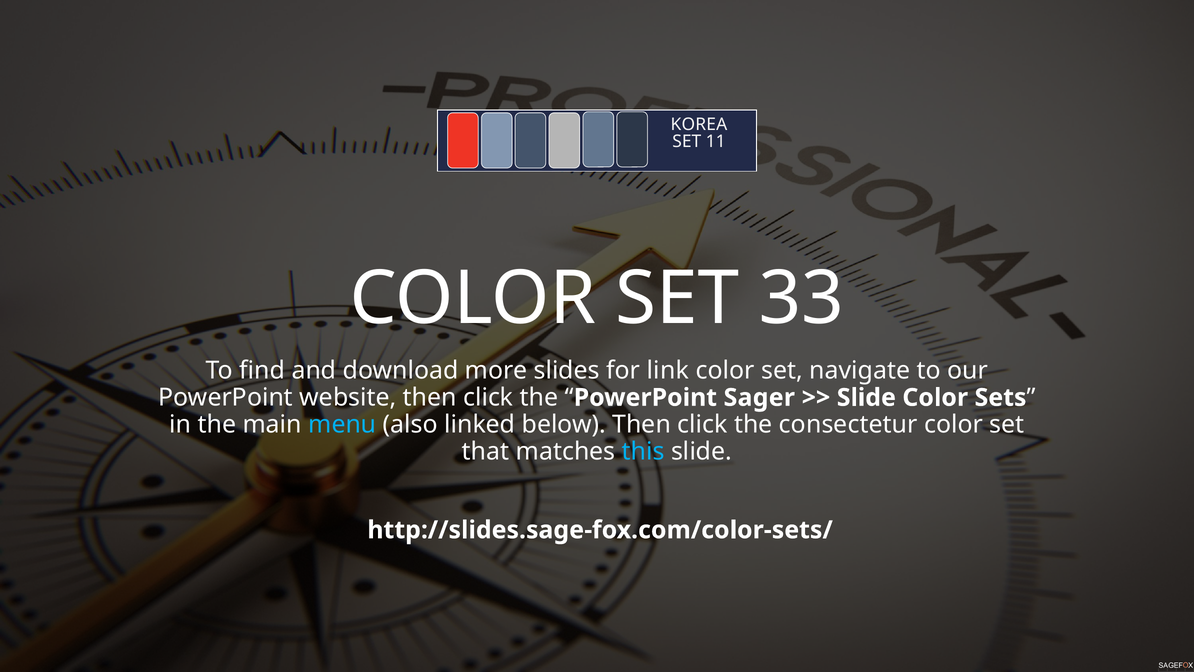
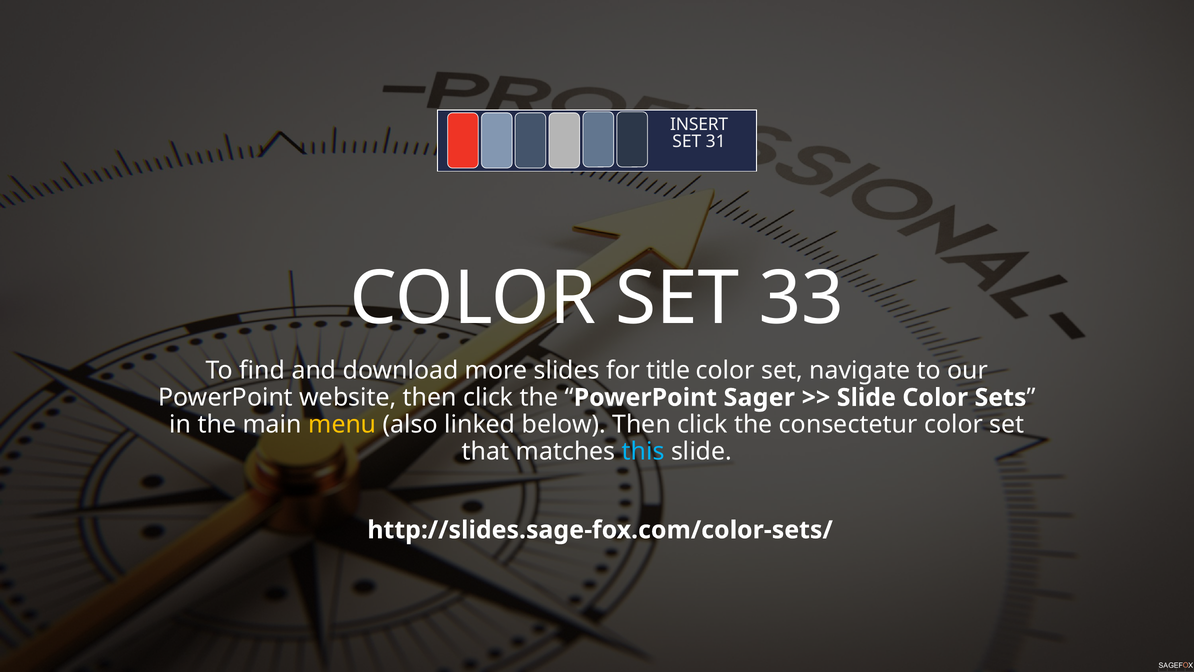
KOREA: KOREA -> INSERT (699, 124)
11: 11 -> 31 (716, 142)
link: link -> title (668, 371)
menu colour: light blue -> yellow (342, 424)
